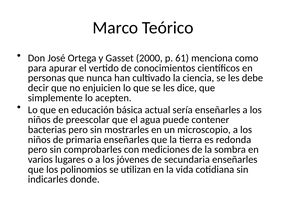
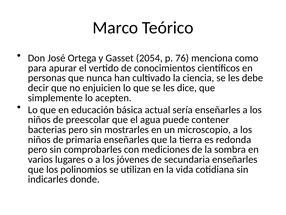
2000: 2000 -> 2054 (149, 58)
61: 61 -> 76 (182, 58)
